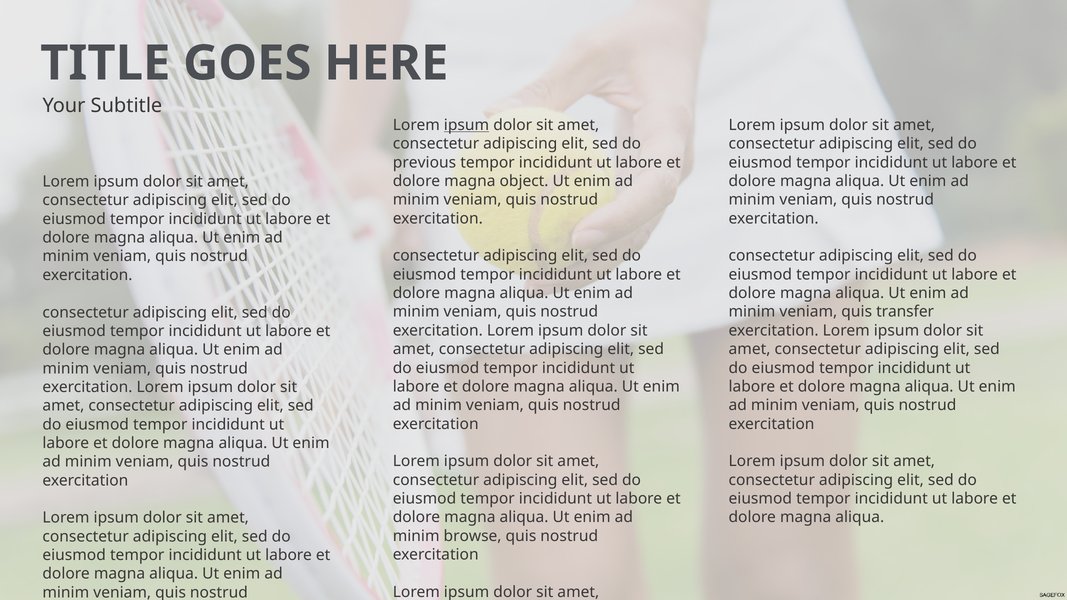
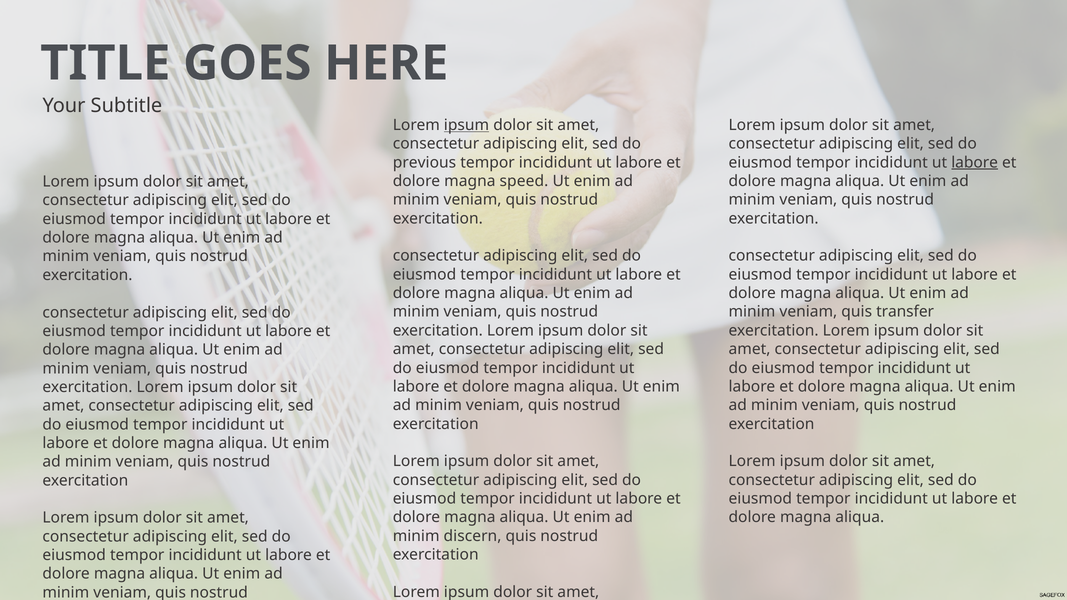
labore underline: none -> present (975, 162)
object: object -> speed (524, 181)
browse: browse -> discern (473, 536)
